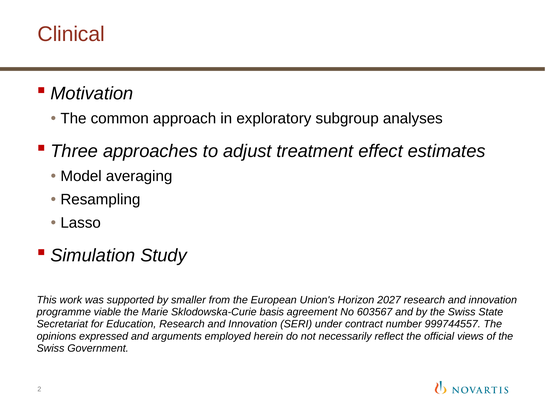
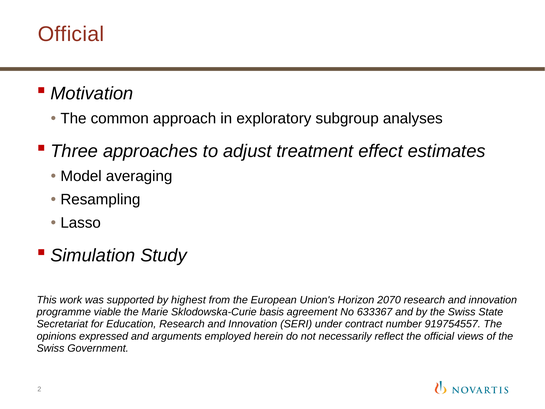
Clinical: Clinical -> Official (71, 34)
smaller: smaller -> highest (188, 300)
2027: 2027 -> 2070 (389, 300)
603567: 603567 -> 633367 (375, 312)
999744557: 999744557 -> 919754557 (453, 324)
